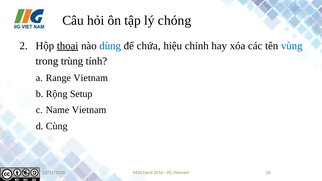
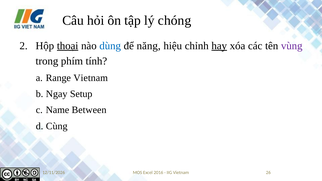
chứa: chứa -> năng (149, 46)
hay underline: none -> present (219, 46)
vùng colour: blue -> purple (292, 46)
trùng: trùng -> phím (72, 61)
Rộng: Rộng -> Ngay (57, 94)
Name Vietnam: Vietnam -> Between (89, 110)
